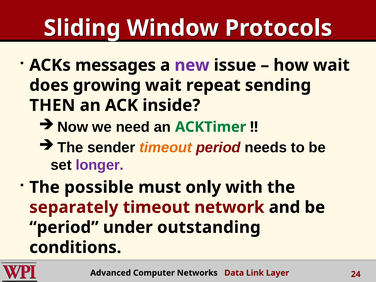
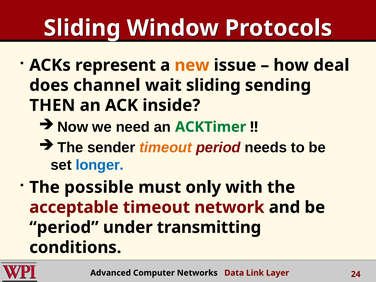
messages: messages -> represent (116, 65)
new colour: purple -> orange (192, 65)
how wait: wait -> deal (331, 65)
growing: growing -> channel (107, 85)
wait repeat: repeat -> sliding (213, 85)
longer colour: purple -> blue (100, 165)
separately: separately -> acceptable (74, 207)
outstanding: outstanding -> transmitting (209, 227)
